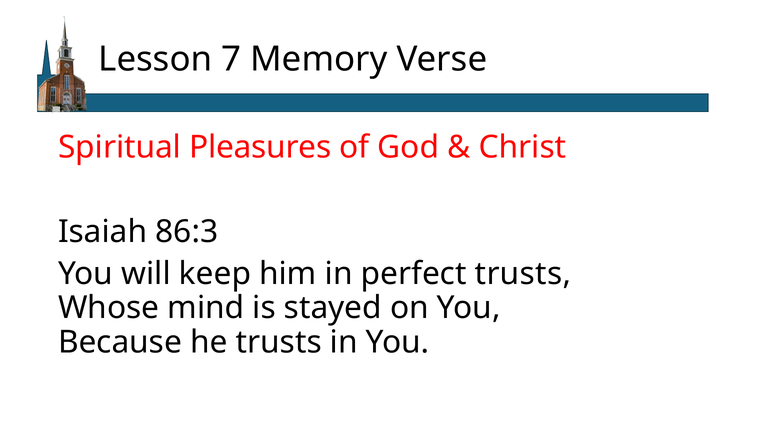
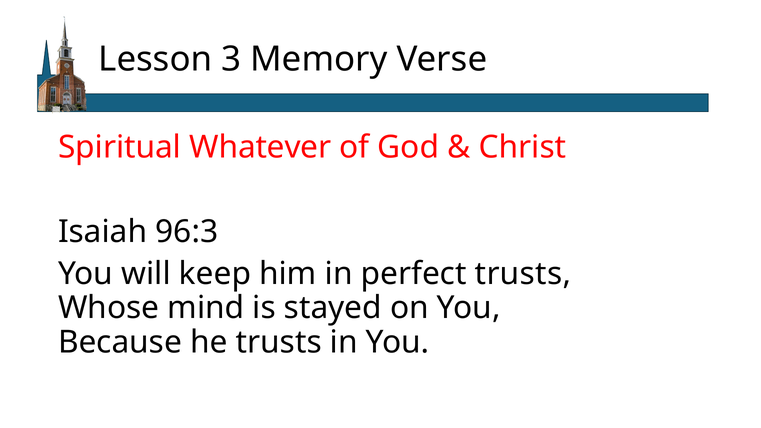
7: 7 -> 3 (231, 59)
Pleasures: Pleasures -> Whatever (260, 147)
86:3: 86:3 -> 96:3 (187, 232)
